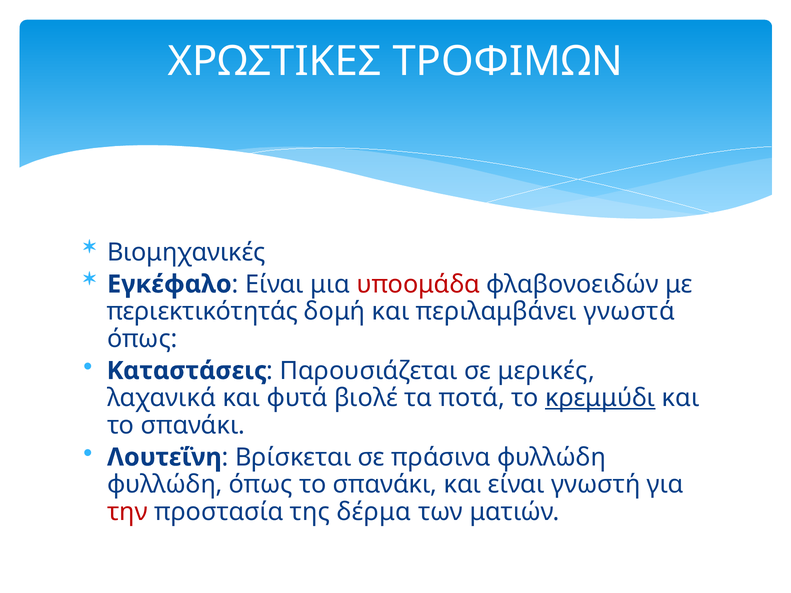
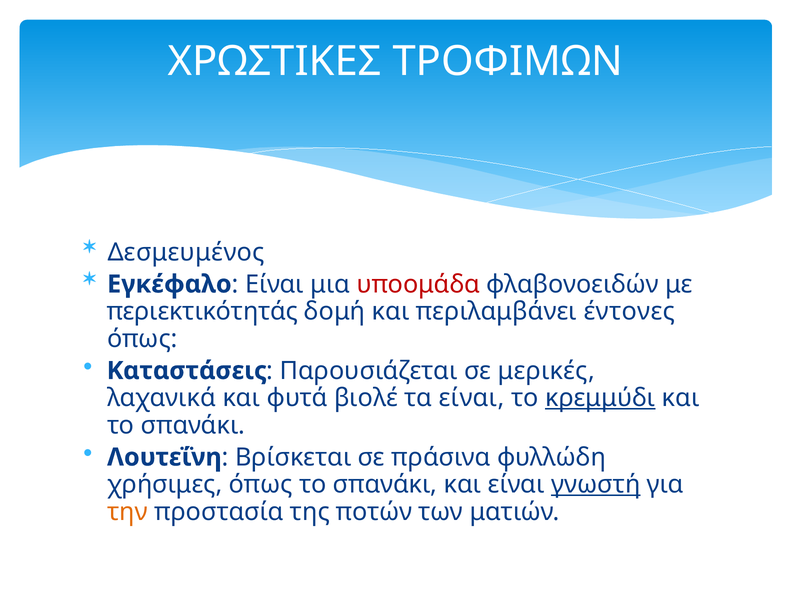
Βιομηχανικές: Βιομηχανικές -> Δεσμευμένος (186, 252)
γνωστά: γνωστά -> έντονες (629, 312)
τα ποτά: ποτά -> είναι (472, 398)
φυλλώδη: φυλλώδη -> χρήσιμες (165, 485)
γνωστή underline: none -> present (596, 485)
την colour: red -> orange (127, 512)
δέρμα: δέρμα -> ποτών (374, 512)
